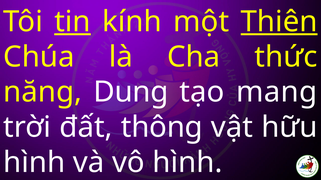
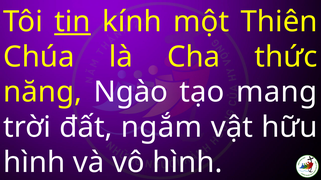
Thiên underline: present -> none (279, 22)
Dung: Dung -> Ngào (131, 92)
thông: thông -> ngắm (162, 128)
